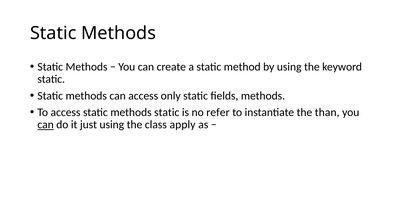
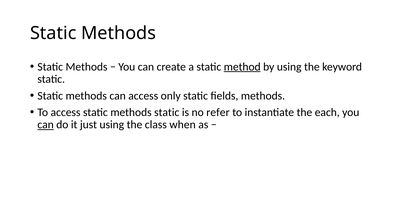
method underline: none -> present (242, 67)
than: than -> each (327, 112)
apply: apply -> when (183, 124)
